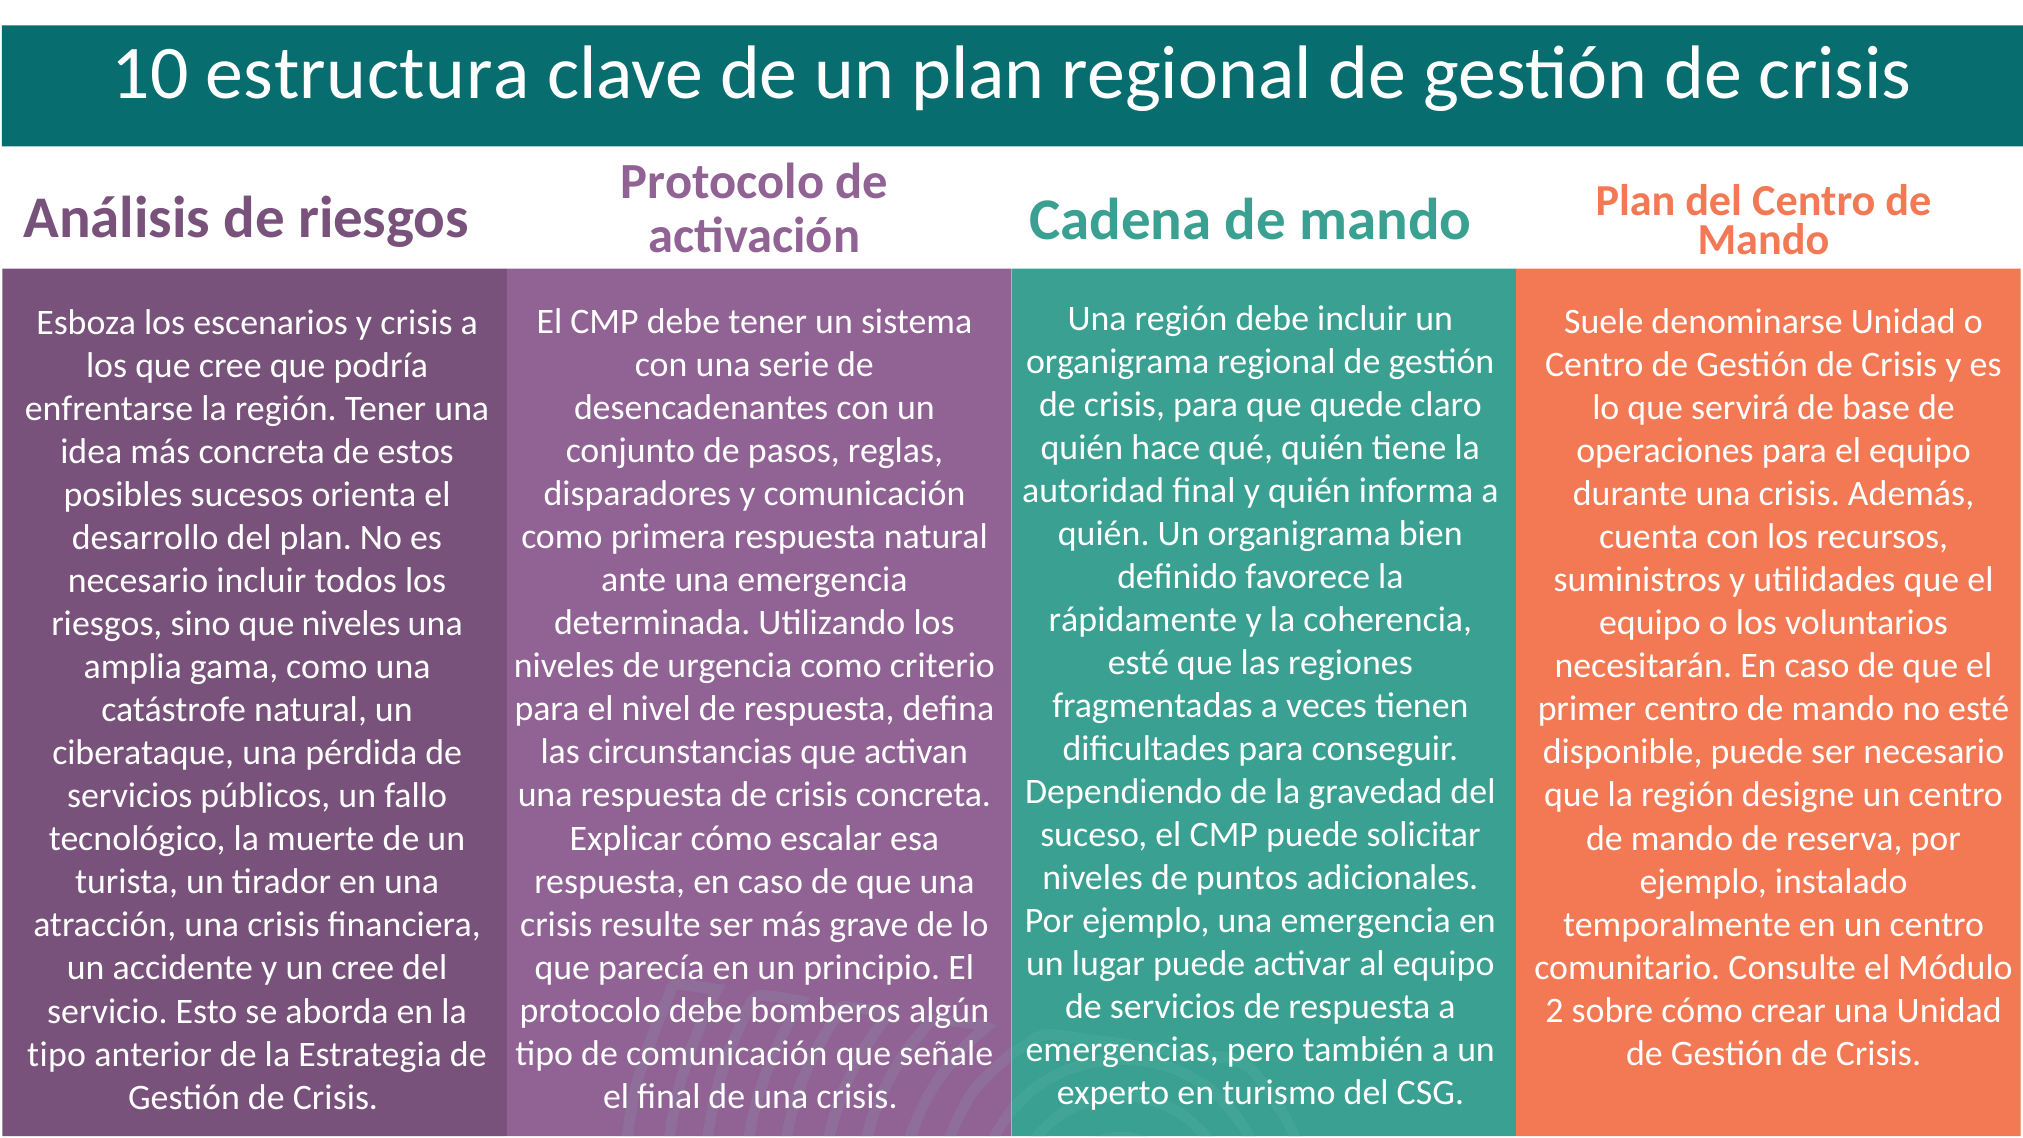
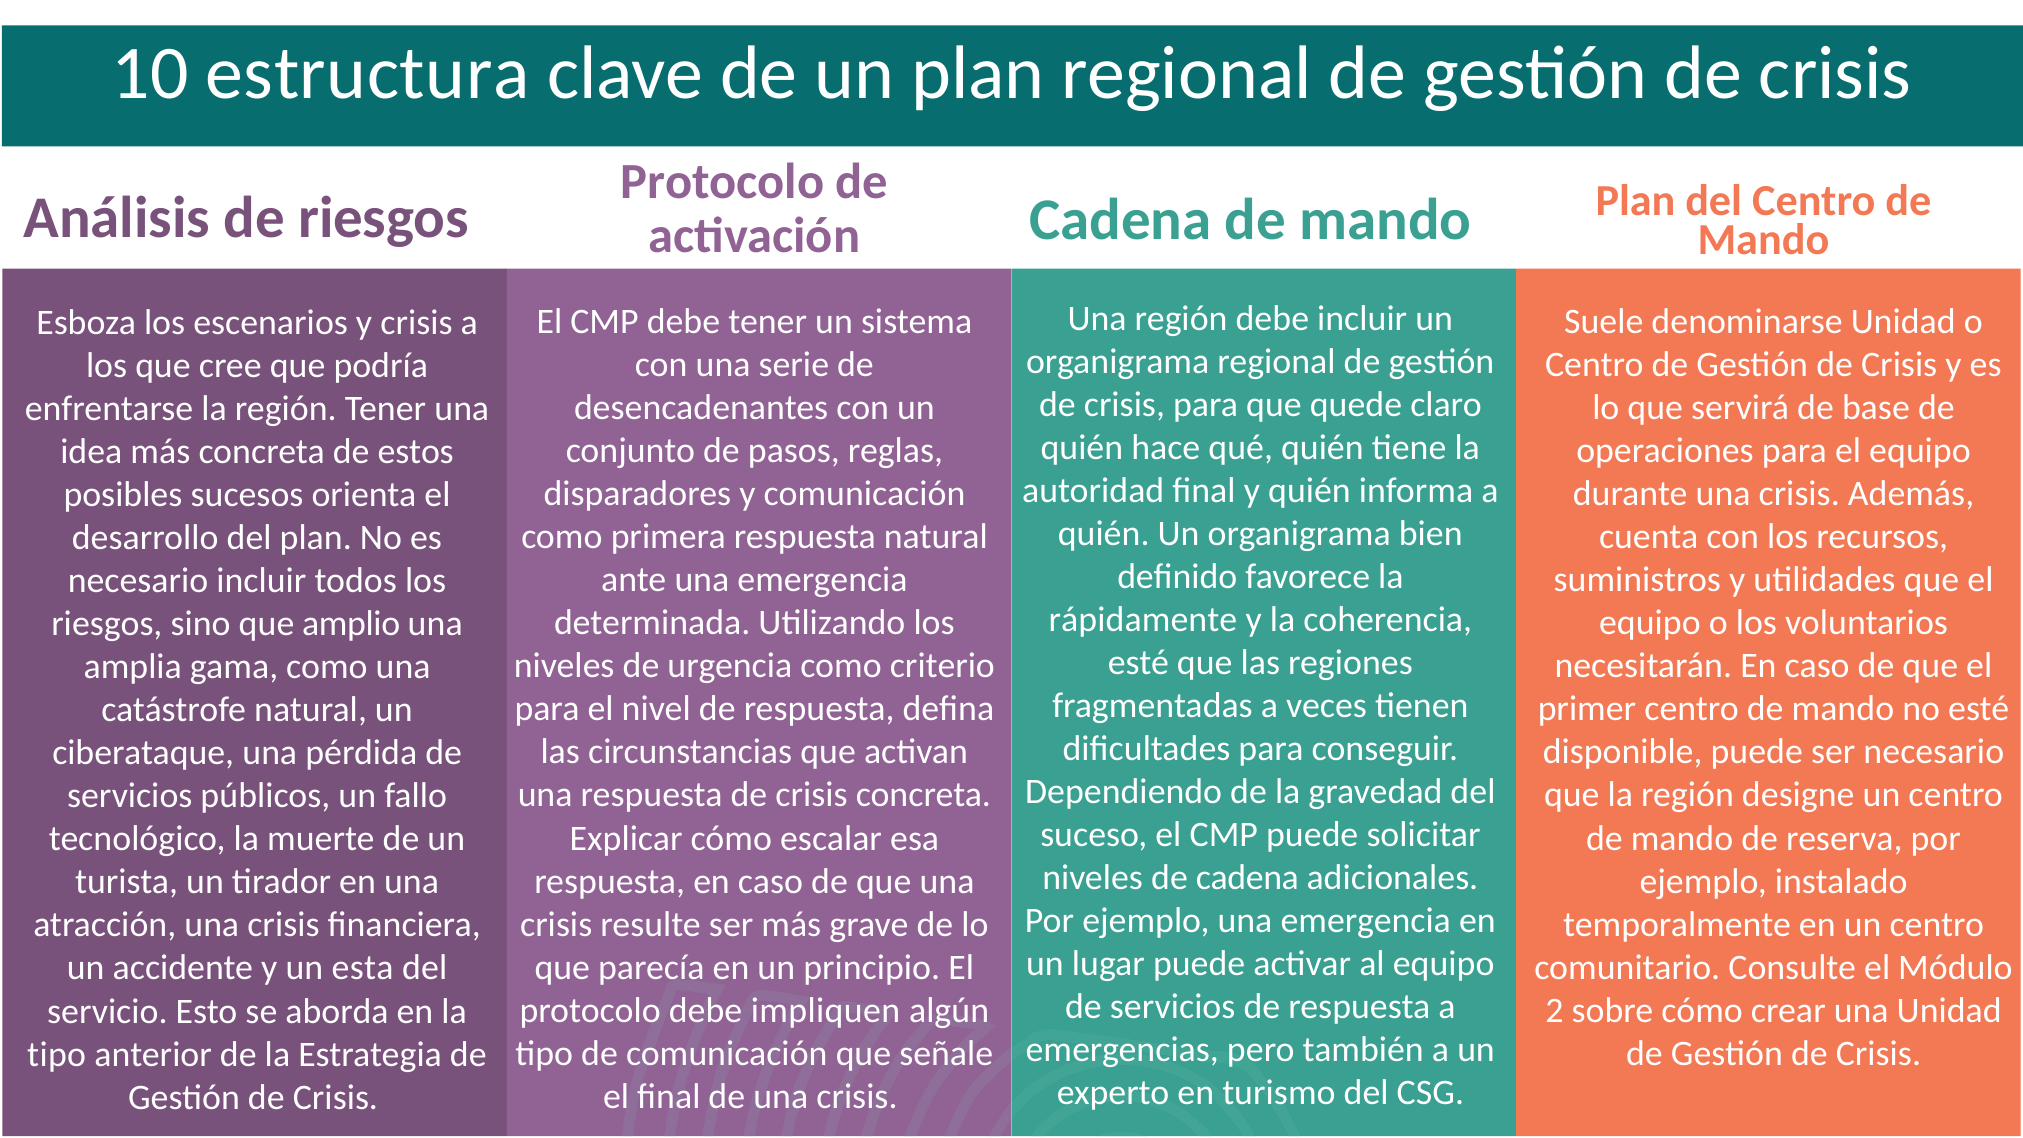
que niveles: niveles -> amplio (351, 624)
de puntos: puntos -> cadena (1247, 878)
un cree: cree -> esta (363, 968)
bomberos: bomberos -> impliquen (825, 1010)
